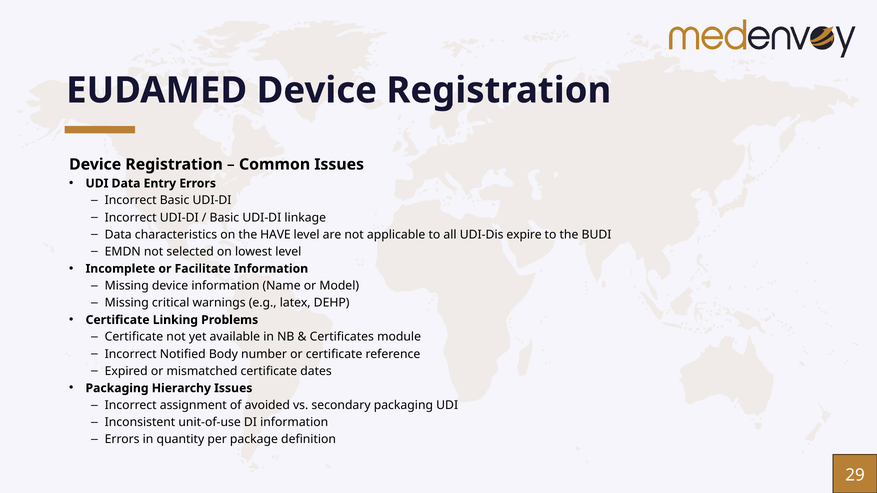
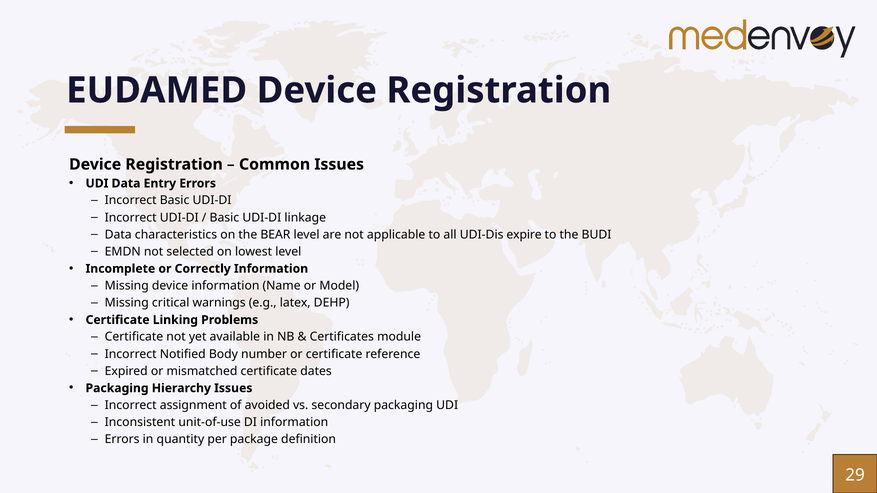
HAVE: HAVE -> BEAR (275, 235)
Facilitate: Facilitate -> Correctly (203, 269)
